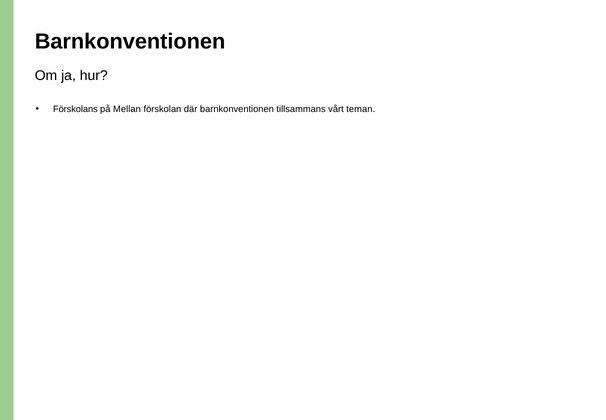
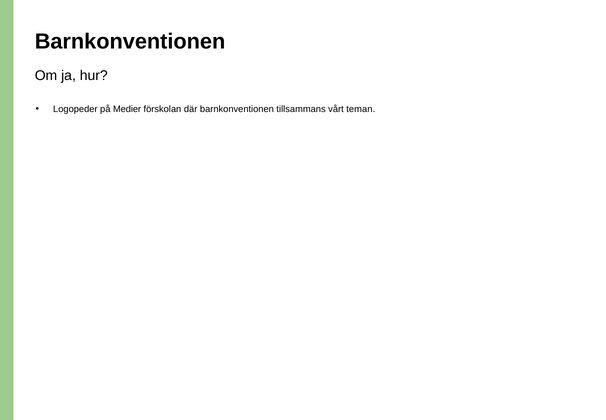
Förskolans: Förskolans -> Logopeder (75, 109)
Mellan: Mellan -> Medier (127, 109)
